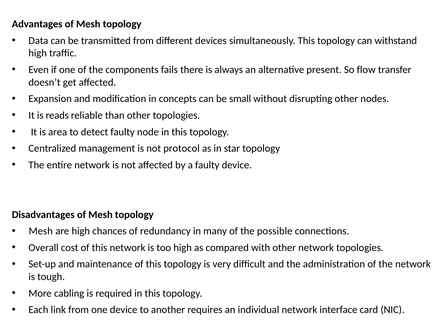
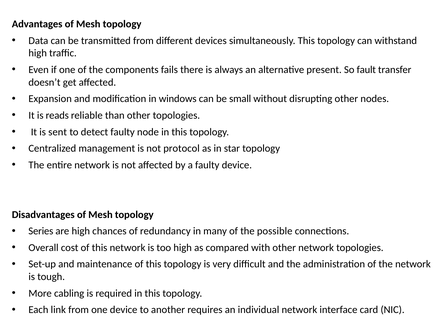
flow: flow -> fault (366, 70)
concepts: concepts -> windows (178, 99)
area: area -> sent (58, 132)
Mesh: Mesh -> Series (41, 231)
